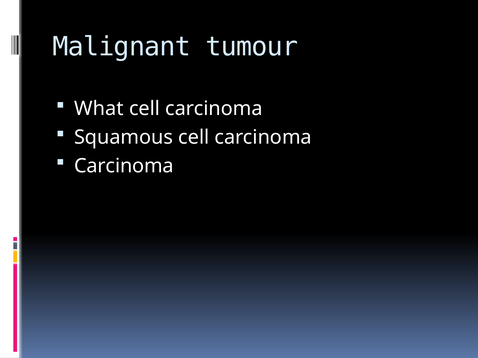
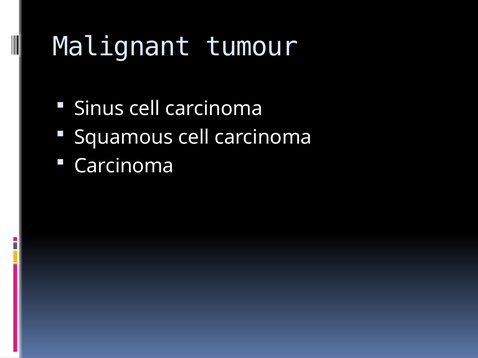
What: What -> Sinus (99, 109)
